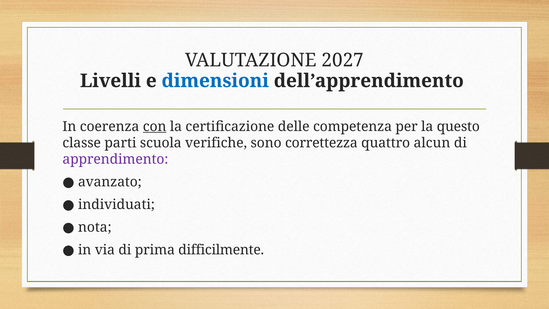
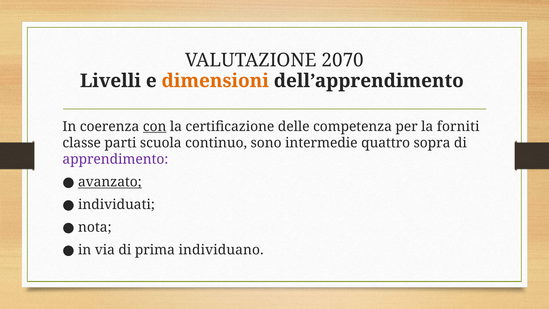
2027: 2027 -> 2070 (343, 60)
dimensioni colour: blue -> orange (215, 81)
questo: questo -> forniti (458, 126)
verifiche: verifiche -> continuo (216, 143)
correttezza: correttezza -> intermedie (321, 143)
alcun: alcun -> sopra (432, 143)
avanzato underline: none -> present (110, 182)
difficilmente: difficilmente -> individuano (221, 250)
